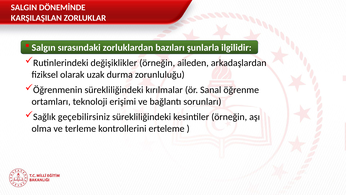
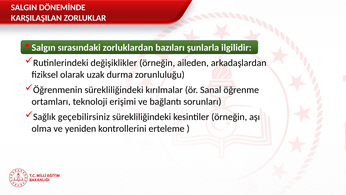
terleme: terleme -> yeniden (81, 128)
